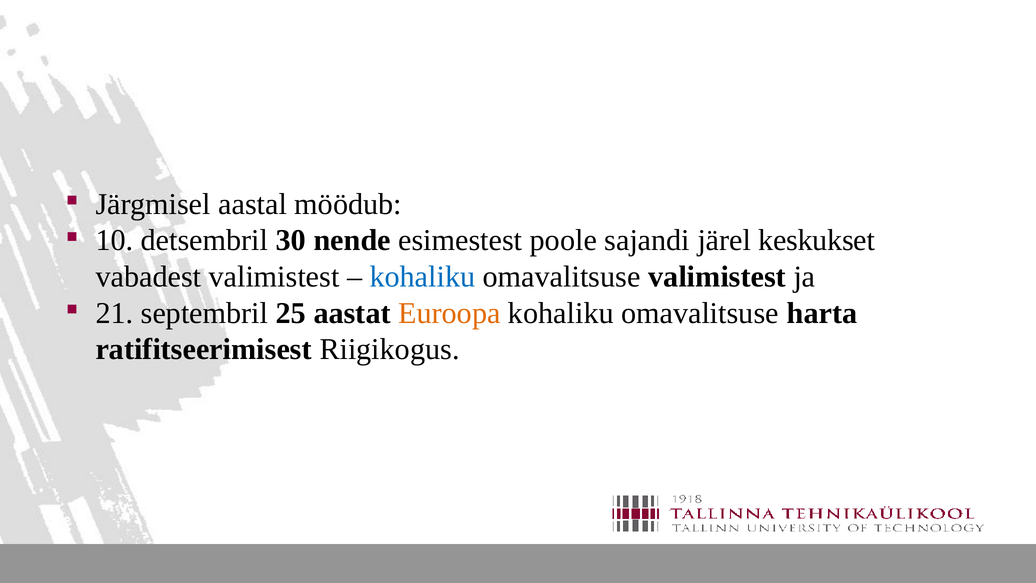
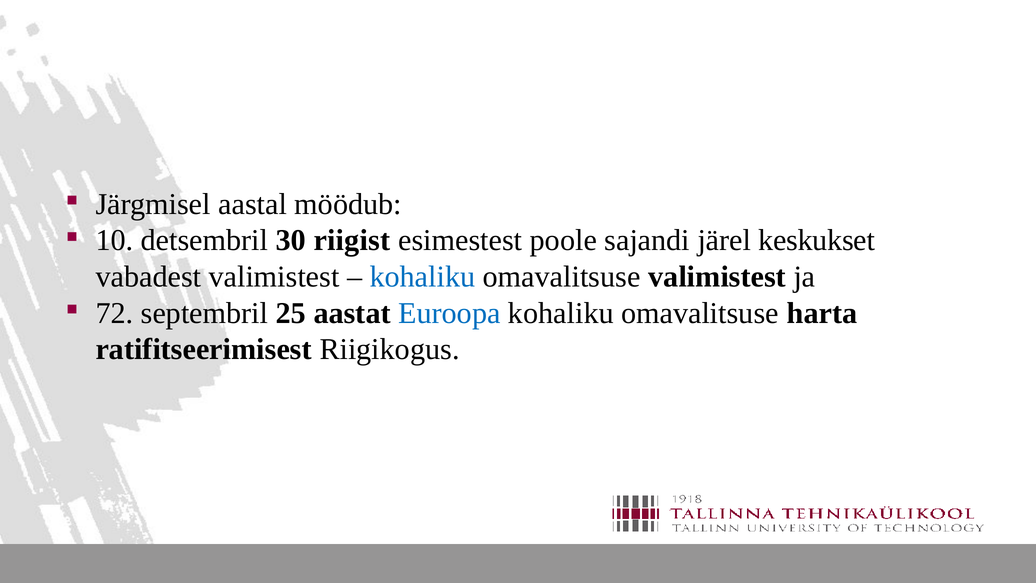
nende: nende -> riigist (352, 240)
21: 21 -> 72 (114, 313)
Euroopa colour: orange -> blue (449, 313)
